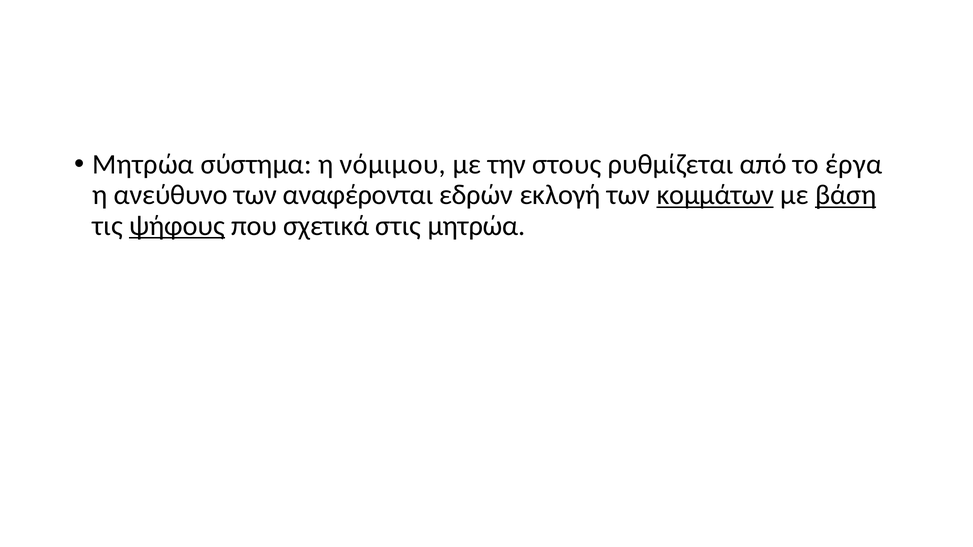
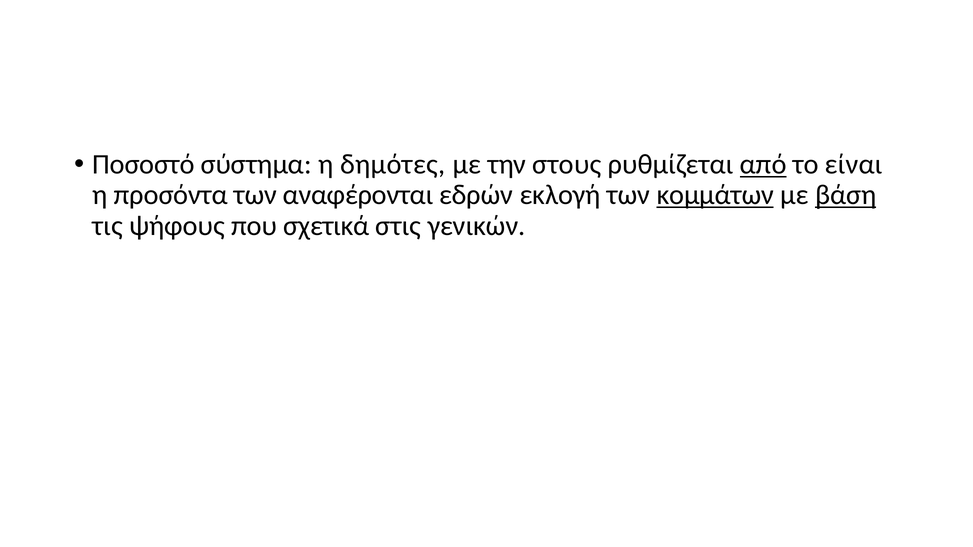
Μητρώα: Μητρώα -> Ποσοστό (143, 165)
νόμιμου: νόμιμου -> δημότες (393, 165)
από underline: none -> present (763, 165)
έργα: έργα -> είναι (854, 165)
ανεύθυνο: ανεύθυνο -> προσόντα (171, 195)
ψήφους underline: present -> none (177, 226)
στις μητρώα: μητρώα -> γενικών (476, 226)
